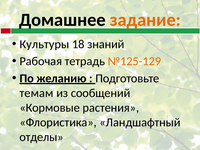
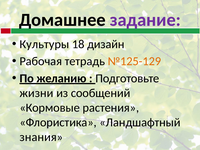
задание colour: orange -> purple (145, 20)
знаний: знаний -> дизайн (106, 44)
темам: темам -> жизни (36, 93)
отделы: отделы -> знания (41, 137)
